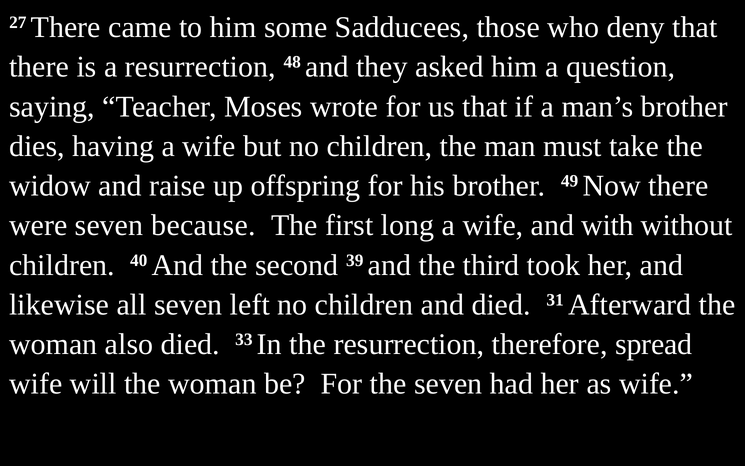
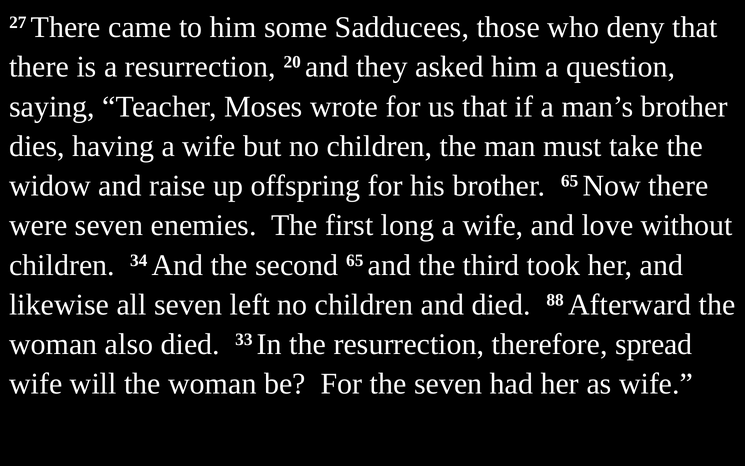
48: 48 -> 20 (292, 62)
brother 49: 49 -> 65 (570, 181)
because: because -> enemies (204, 225)
with: with -> love (607, 225)
40: 40 -> 34 (139, 260)
second 39: 39 -> 65 (355, 260)
31: 31 -> 88 (555, 300)
